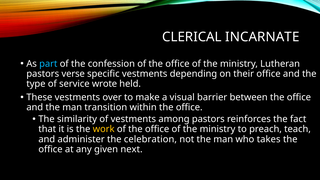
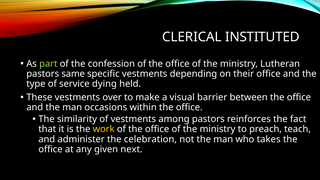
INCARNATE: INCARNATE -> INSTITUTED (262, 37)
part colour: light blue -> light green (48, 64)
verse: verse -> same (73, 74)
wrote: wrote -> dying (104, 84)
transition: transition -> occasions (106, 107)
